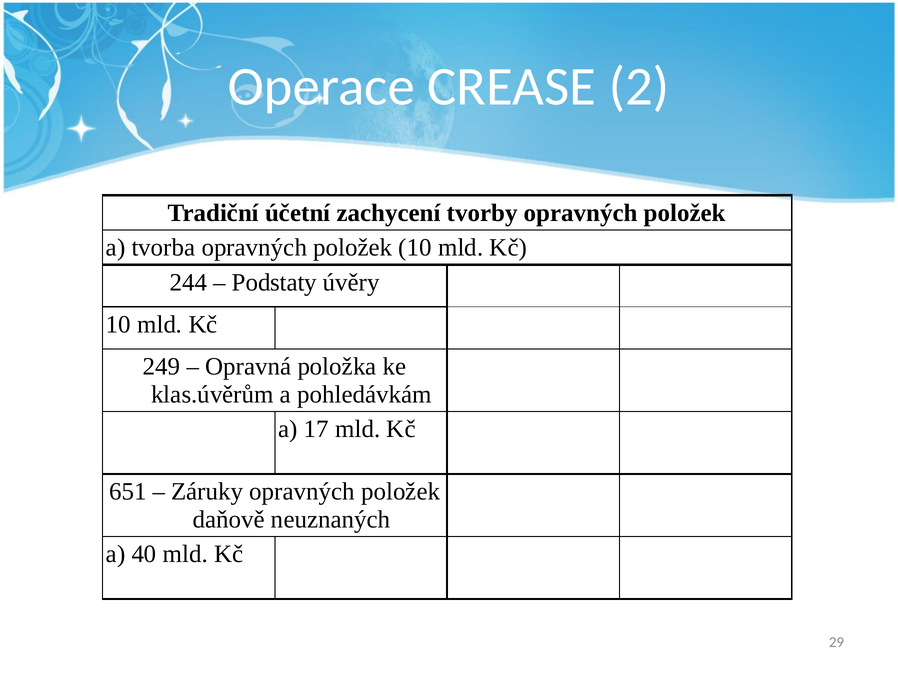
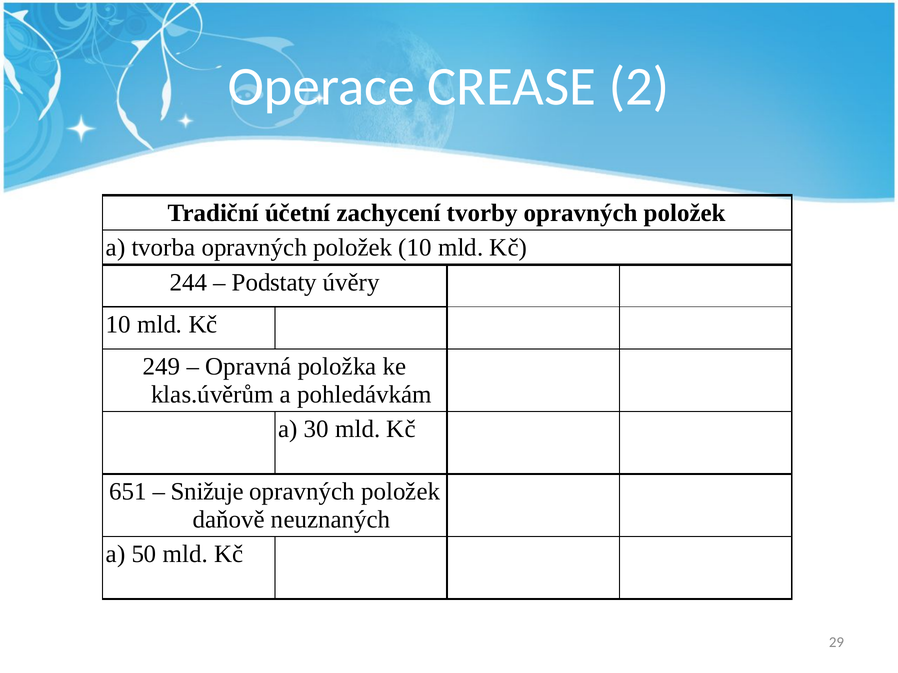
17: 17 -> 30 (316, 429)
Záruky: Záruky -> Snižuje (207, 492)
40: 40 -> 50 (144, 554)
